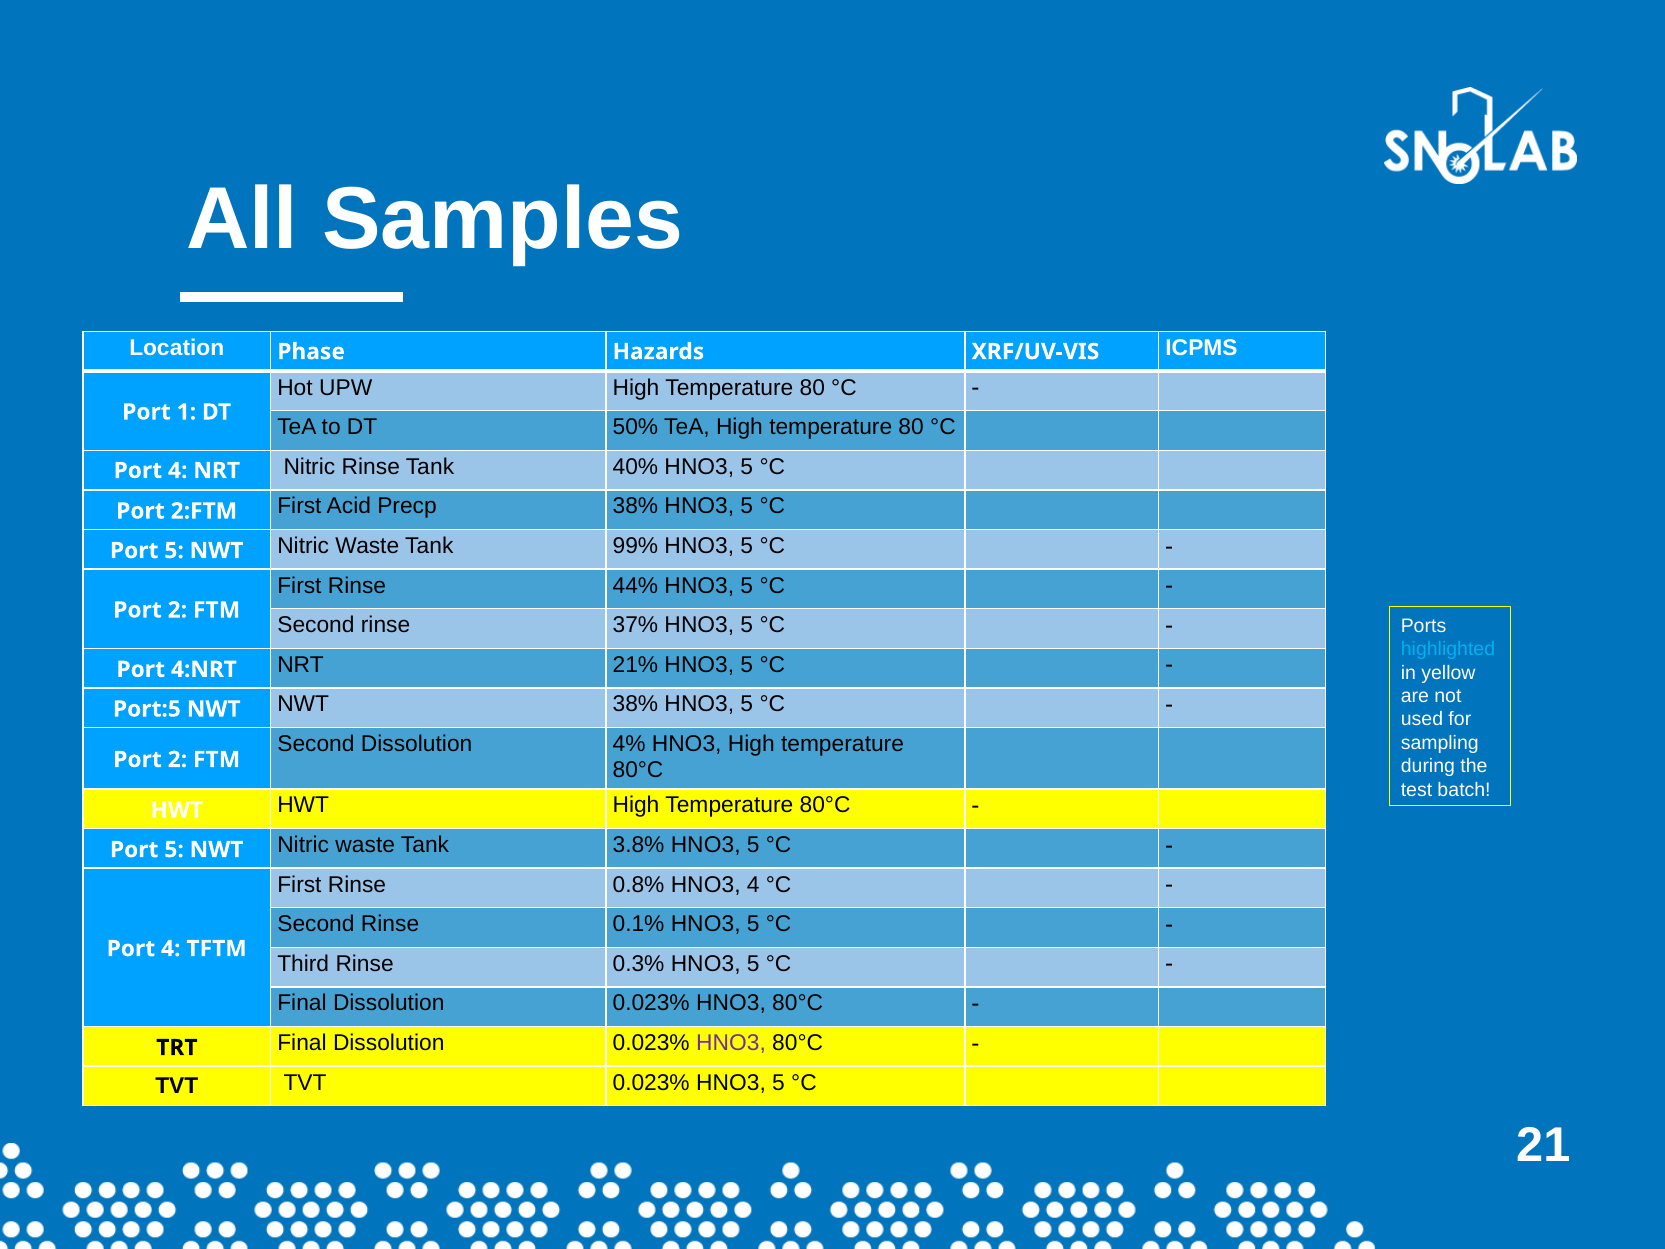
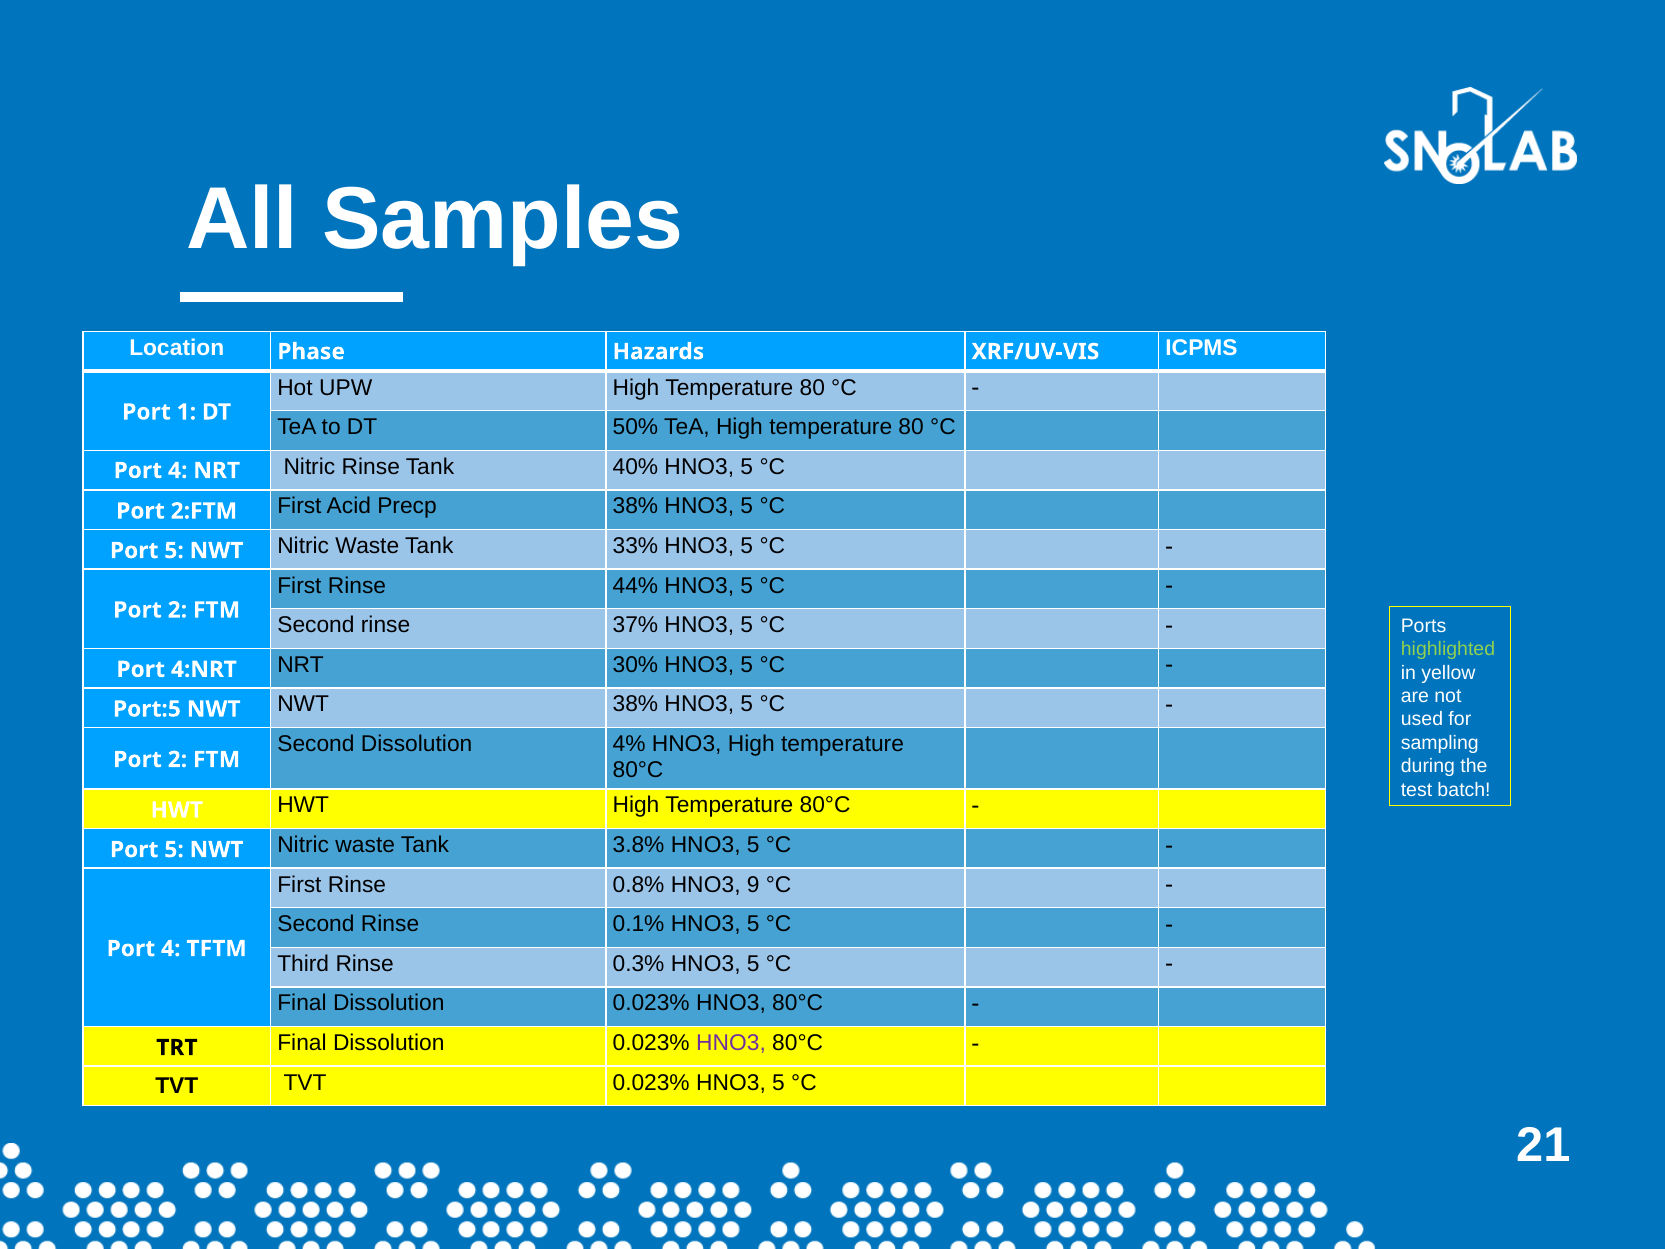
99%: 99% -> 33% (635, 546)
highlighted colour: light blue -> light green (1448, 649)
21%: 21% -> 30% (635, 665)
HNO3 4: 4 -> 9 (753, 884)
